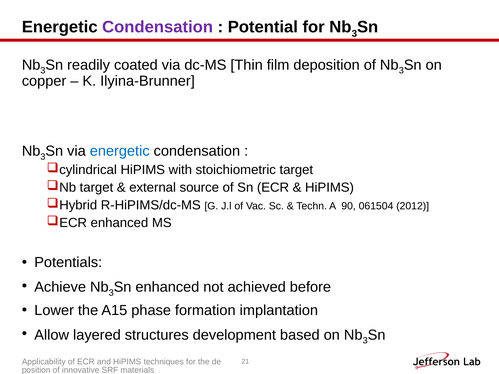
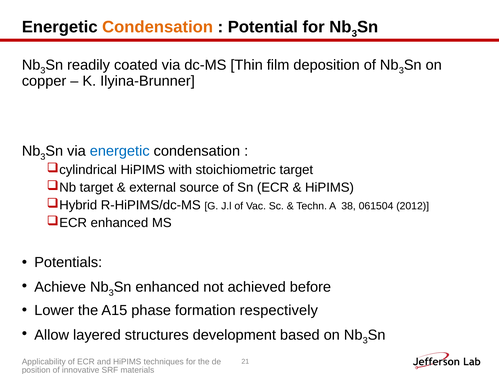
Condensation colour: purple -> orange (158, 27)
90: 90 -> 38 (349, 206)
implantation: implantation -> respectively (279, 310)
